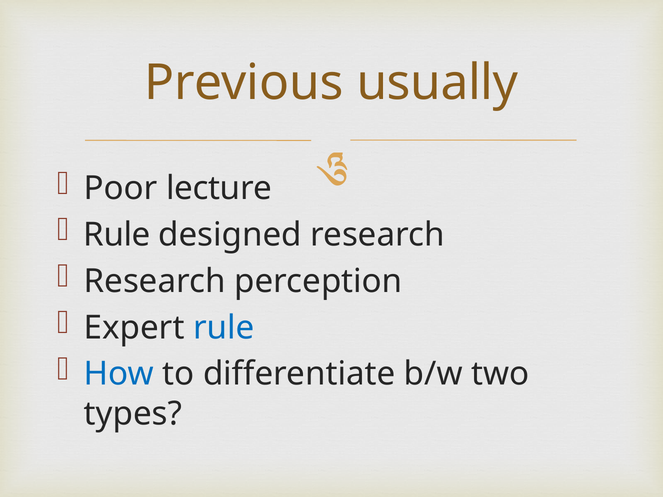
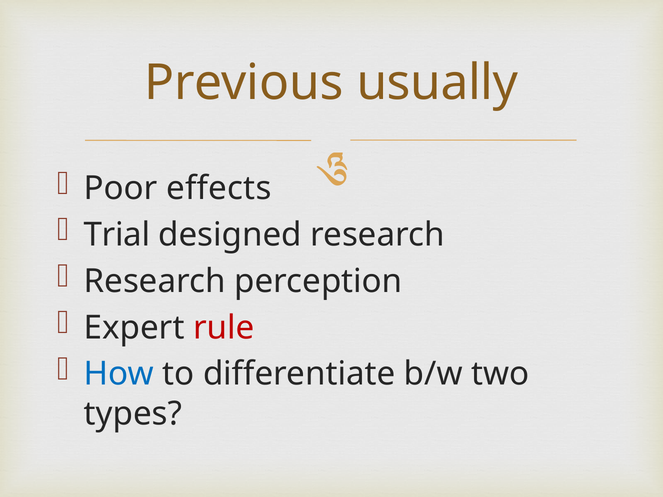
lecture: lecture -> effects (219, 189)
Rule: Rule -> Trial (117, 235)
rule colour: blue -> red (224, 328)
